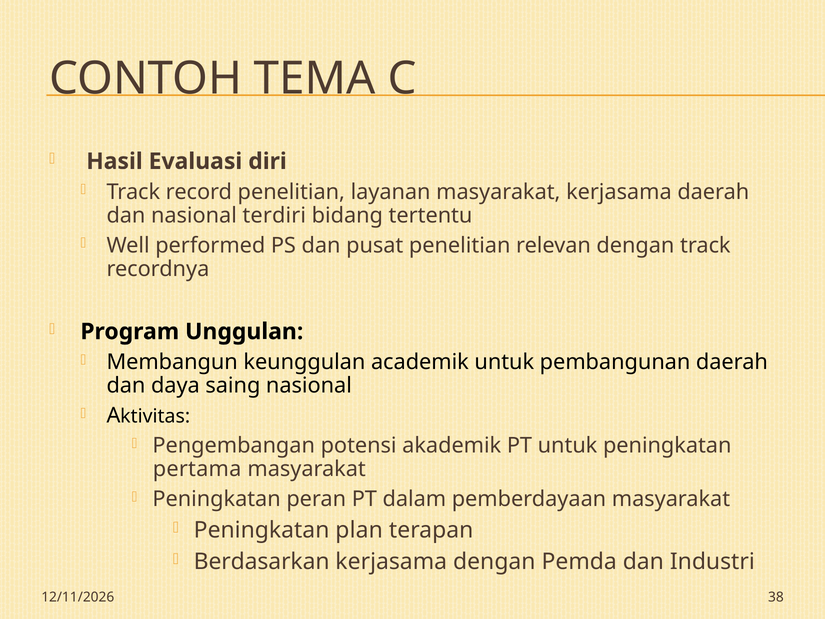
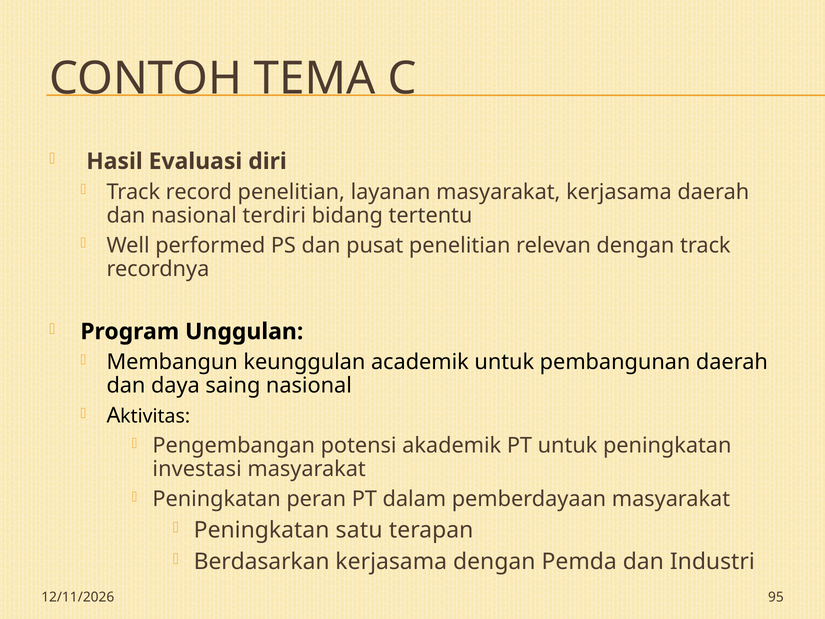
pertama: pertama -> investasi (197, 469)
plan: plan -> satu (359, 530)
38: 38 -> 95 (776, 597)
